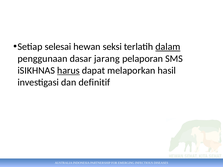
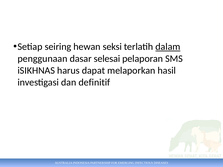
selesai: selesai -> seiring (58, 47)
jarang: jarang -> selesai (107, 59)
harus underline: present -> none (68, 71)
